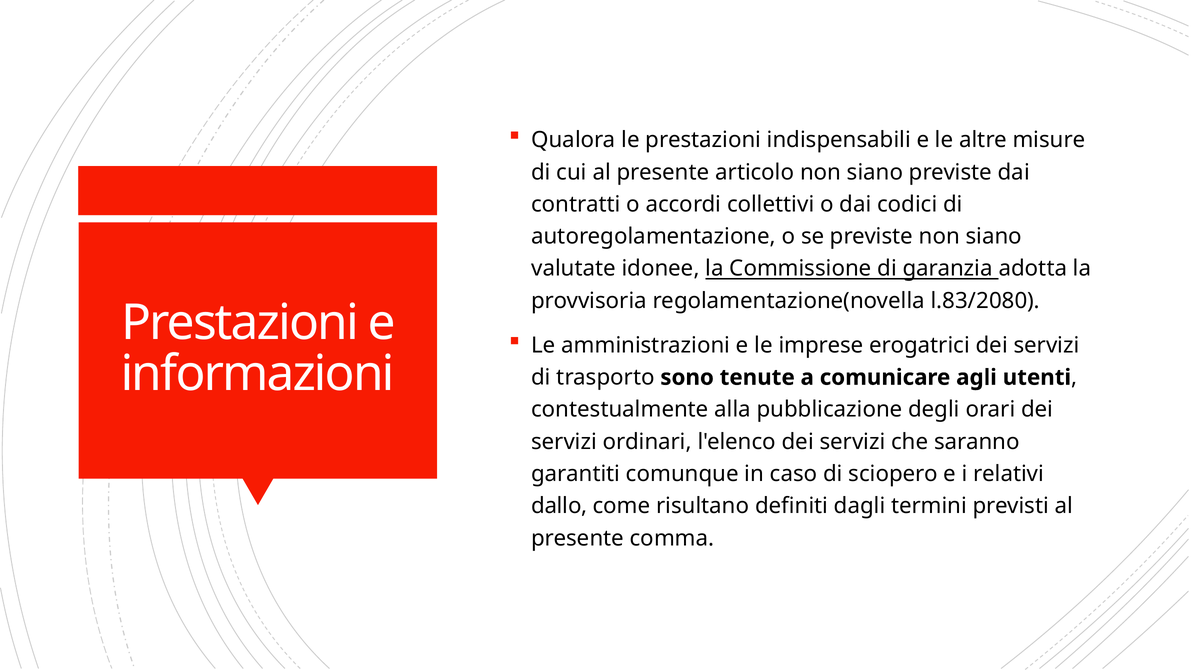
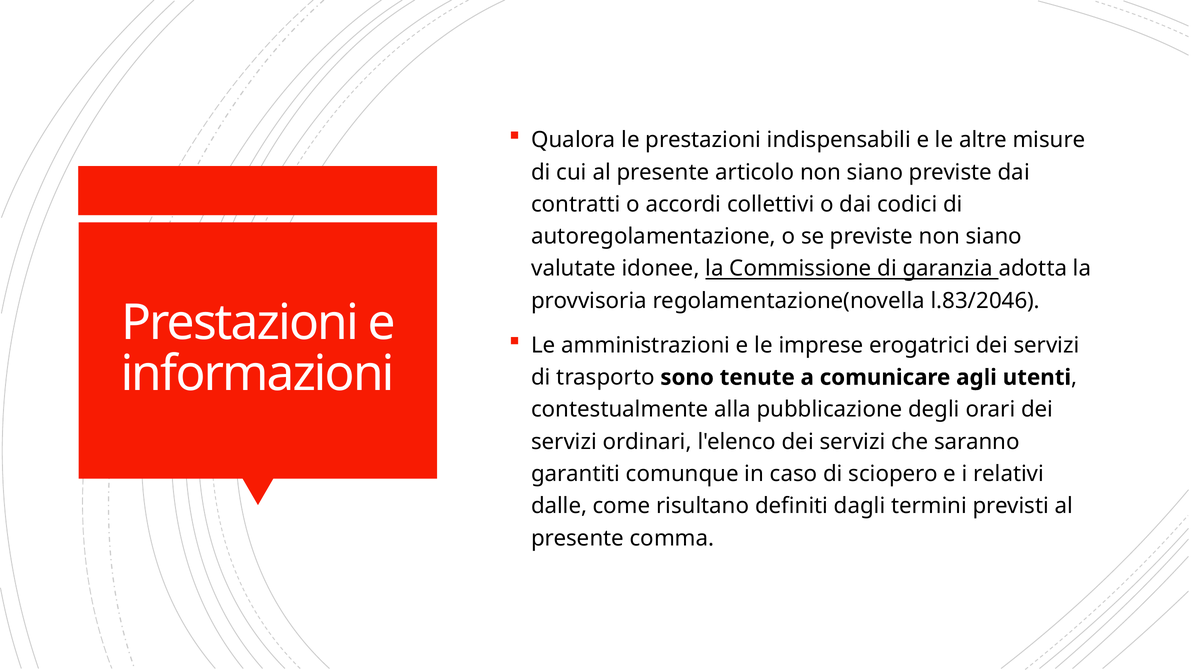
l.83/2080: l.83/2080 -> l.83/2046 (985, 301)
dallo: dallo -> dalle (559, 506)
